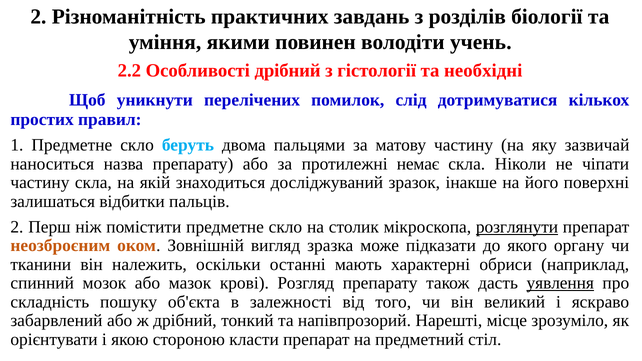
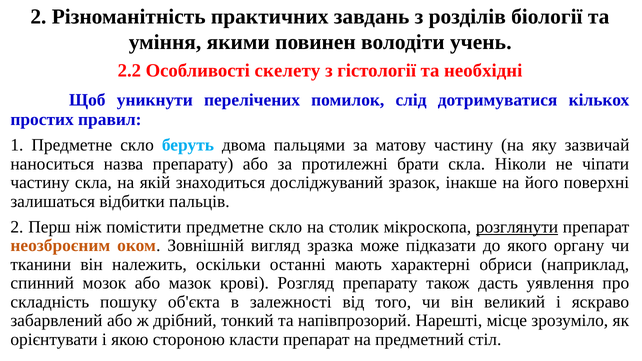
Особливості дрібний: дрібний -> скелету (287, 70)
немає: немає -> брати (418, 164)
уявлення underline: present -> none (560, 283)
